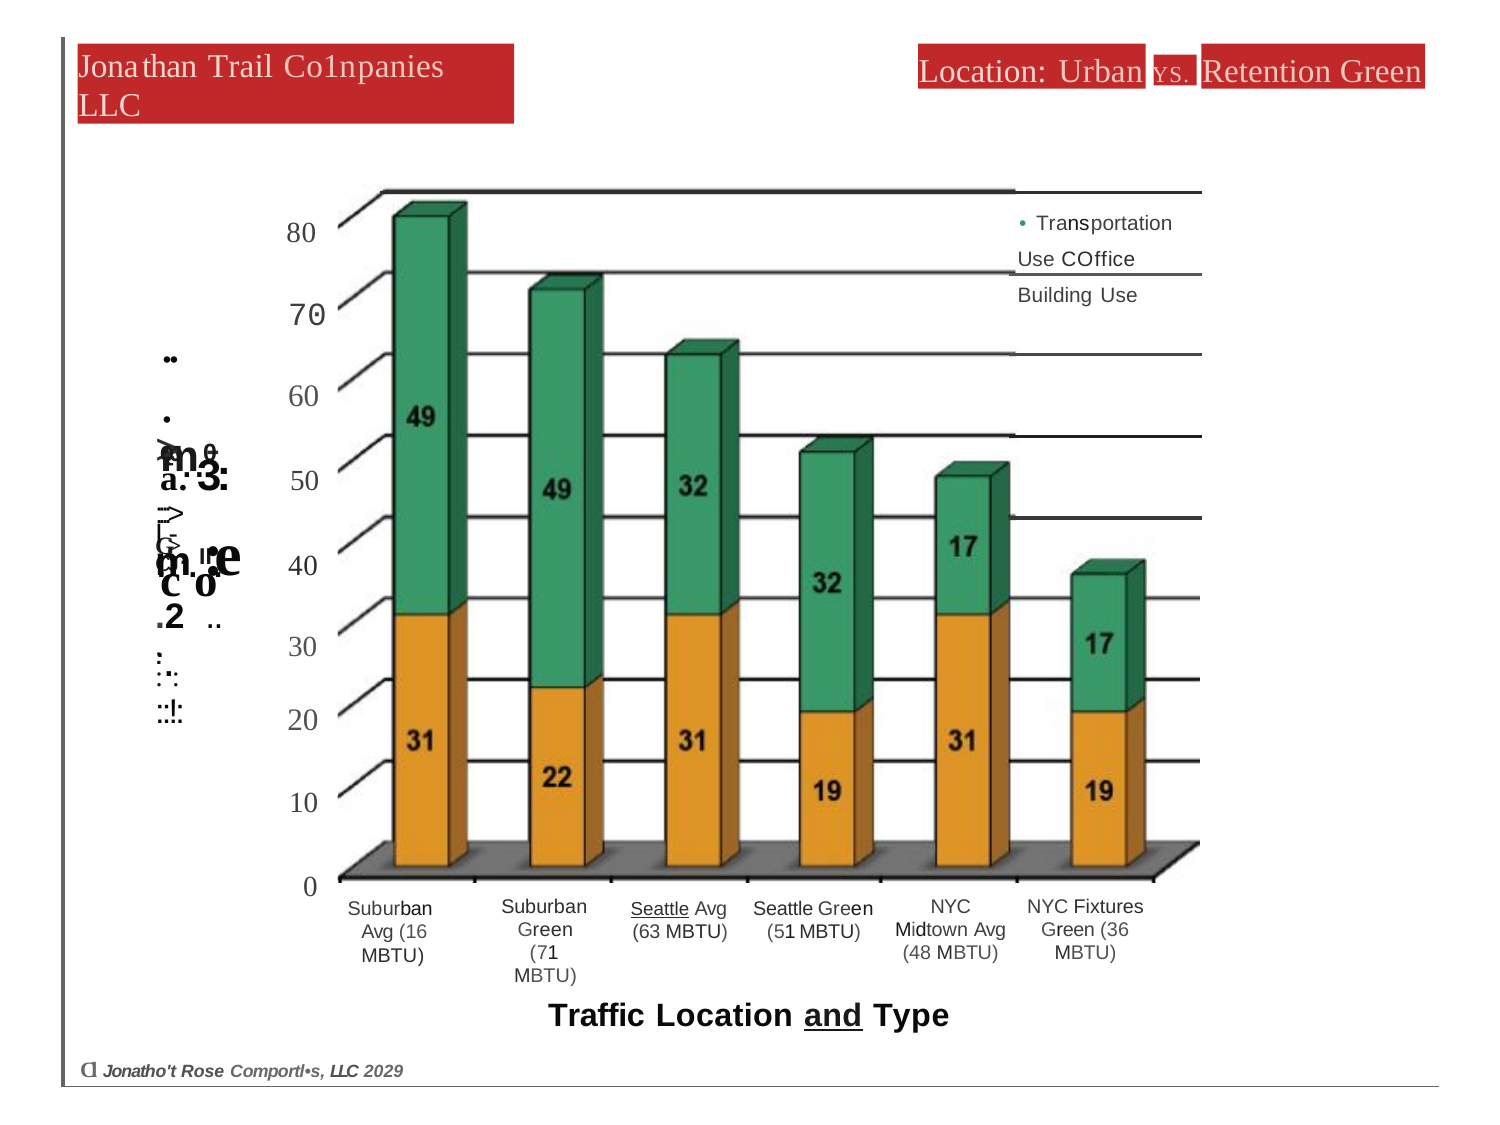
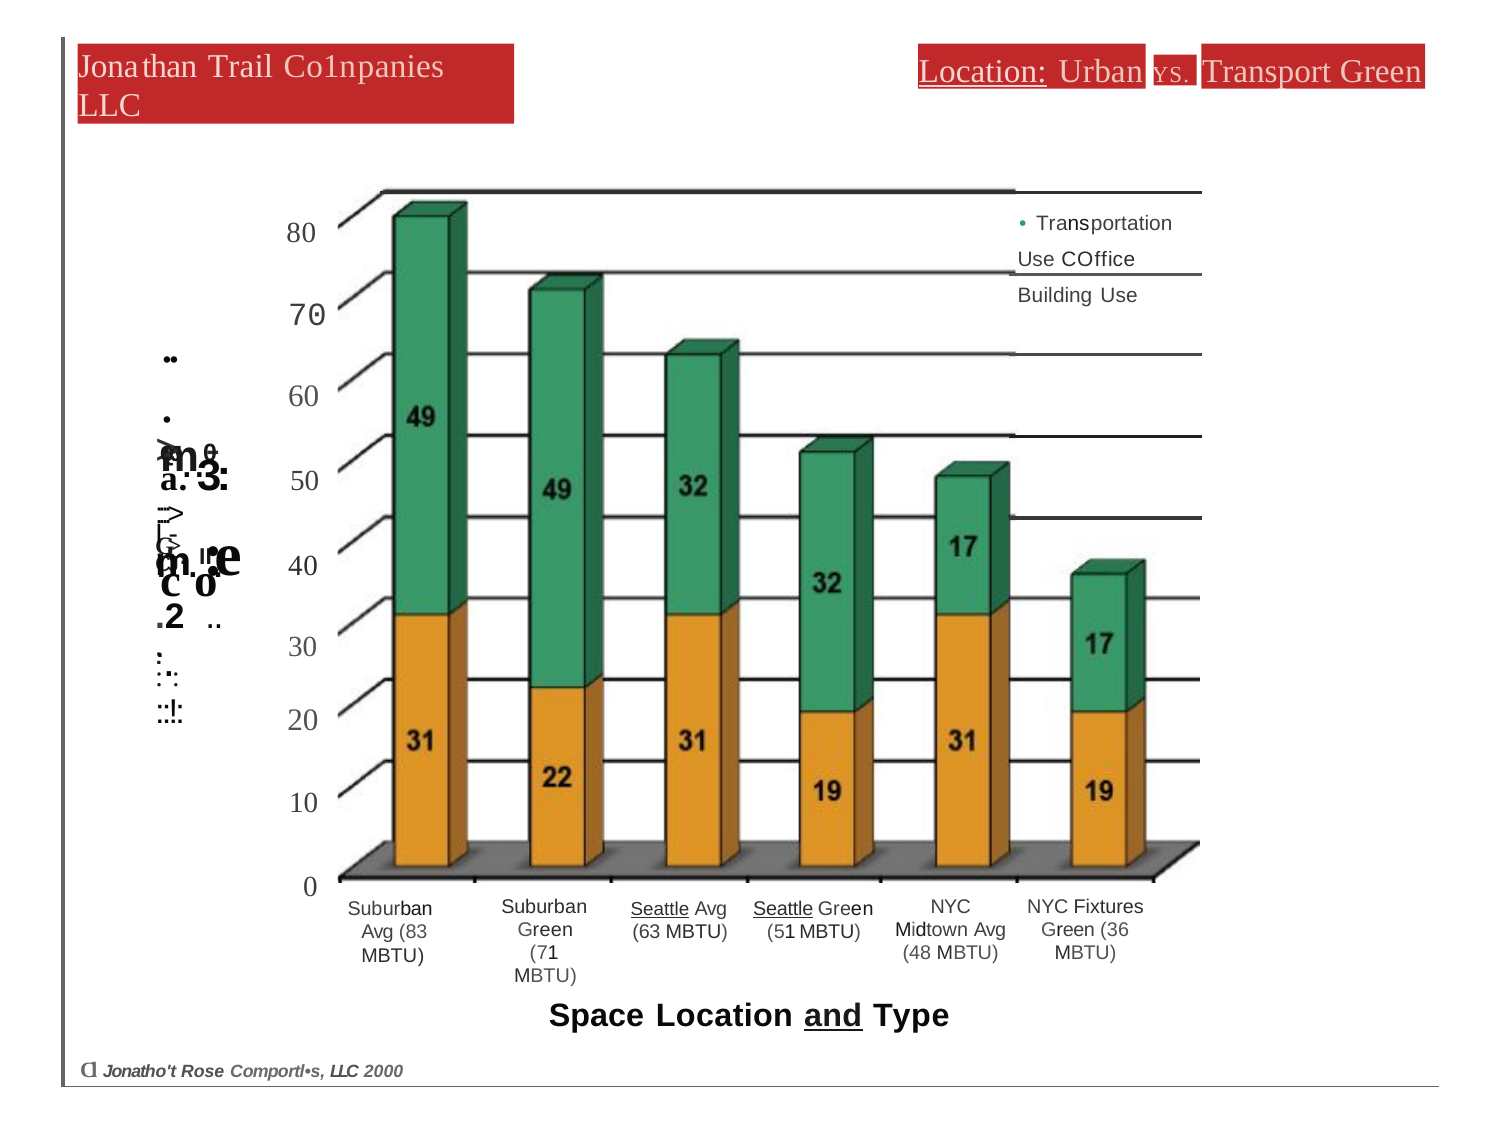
Location underline: none -> present (983, 72)
Retention: Retention -> Transport (1267, 72)
Seattle underline: none -> present (783, 909)
16: 16 -> 83 (413, 932)
Traffic: Traffic -> Space (596, 1016)
2029: 2029 -> 2000 (384, 1072)
